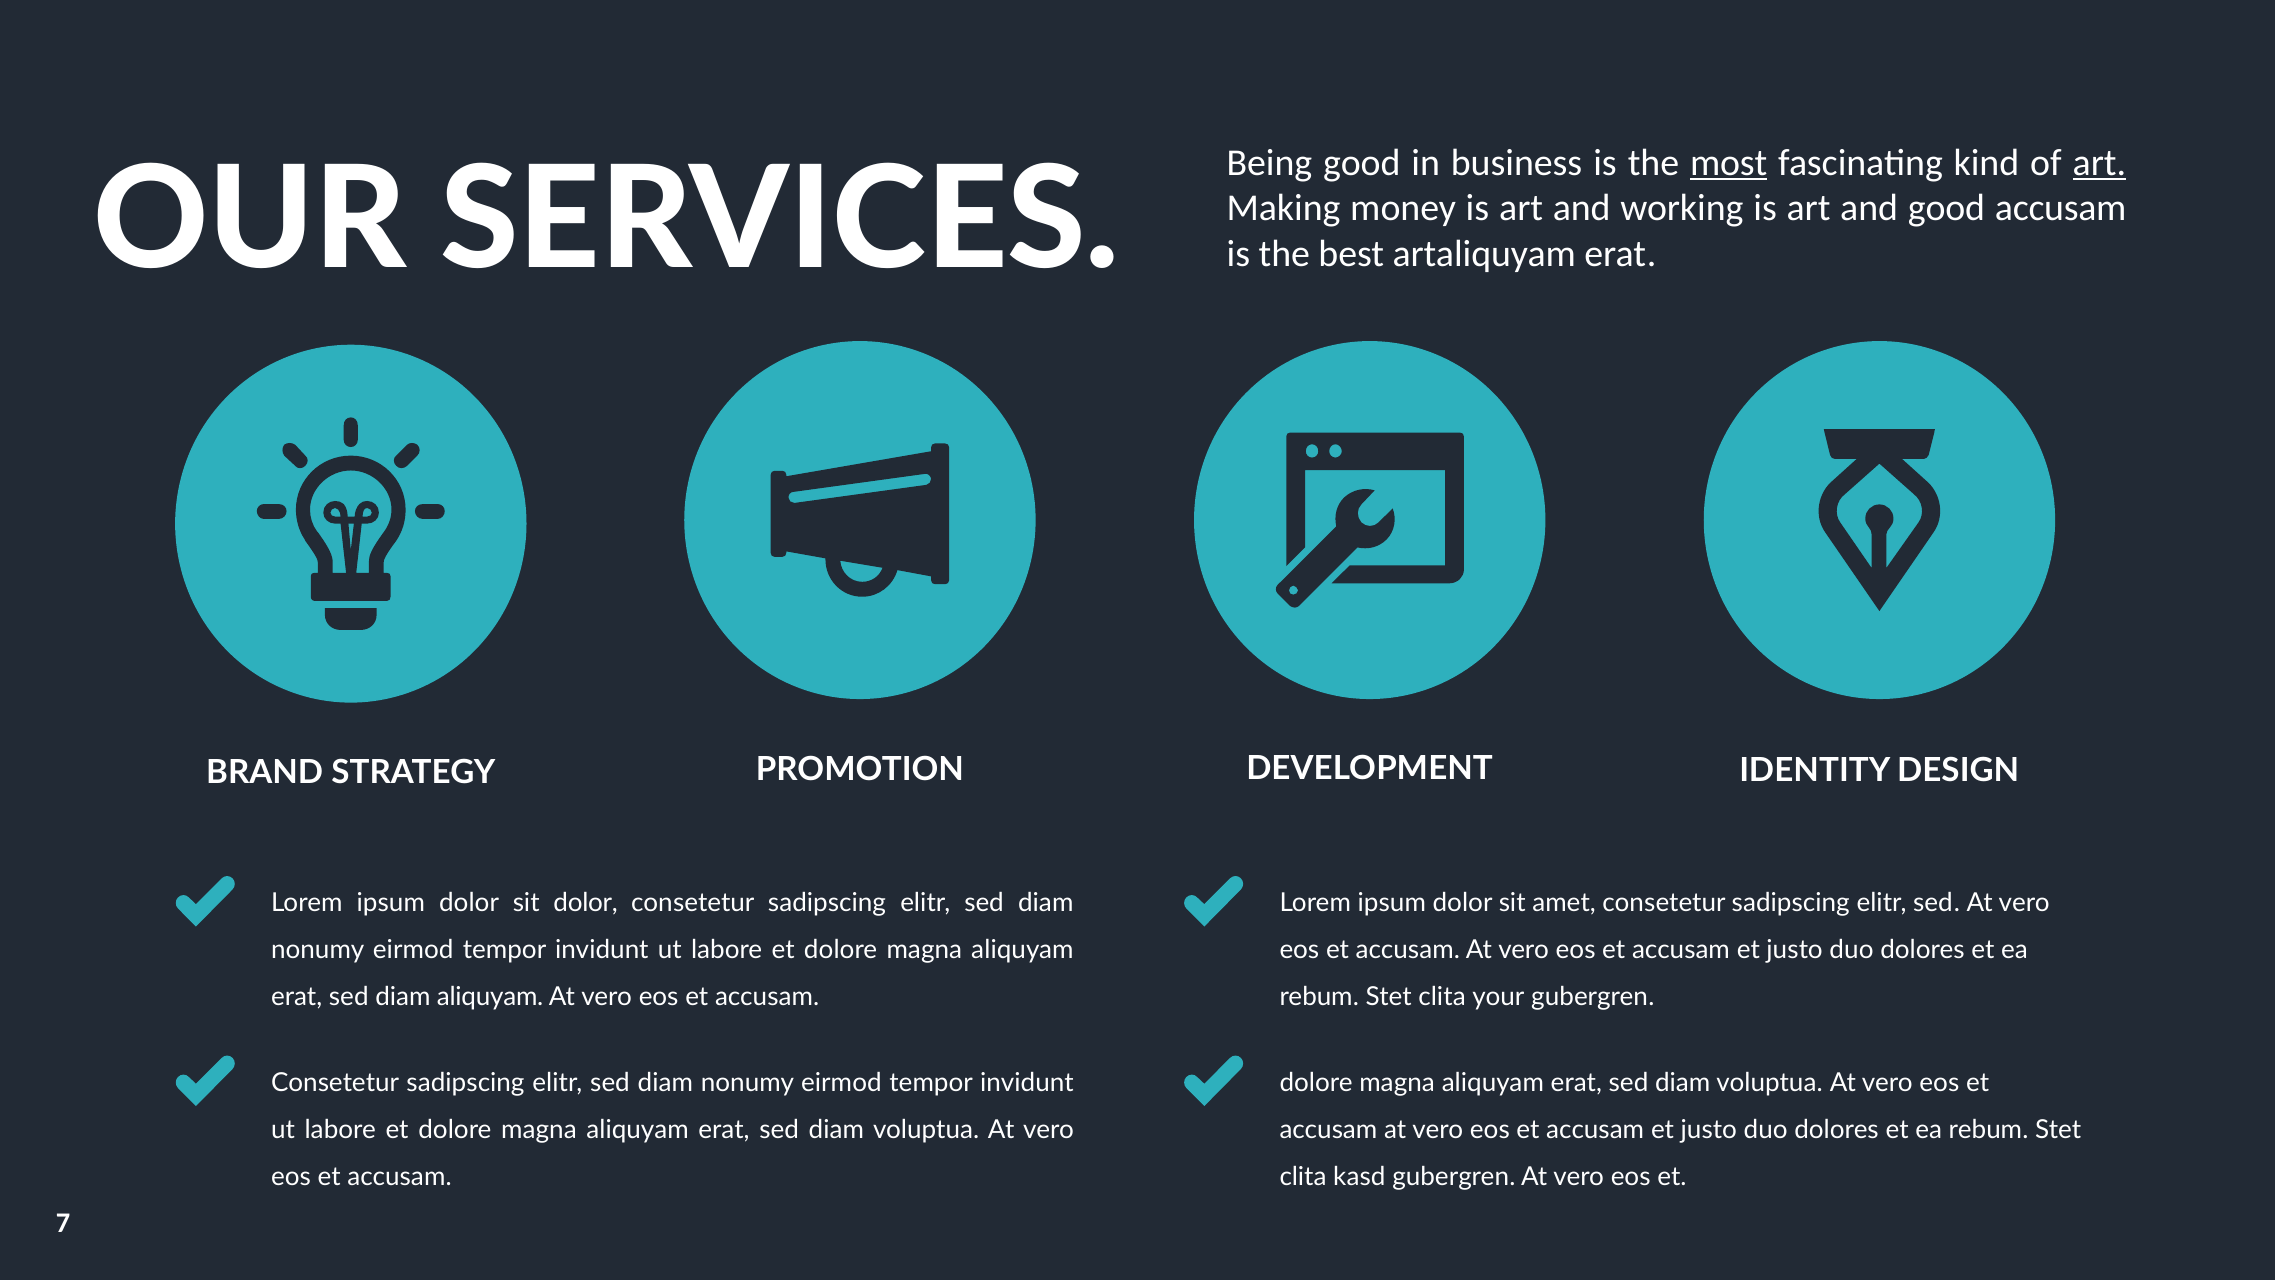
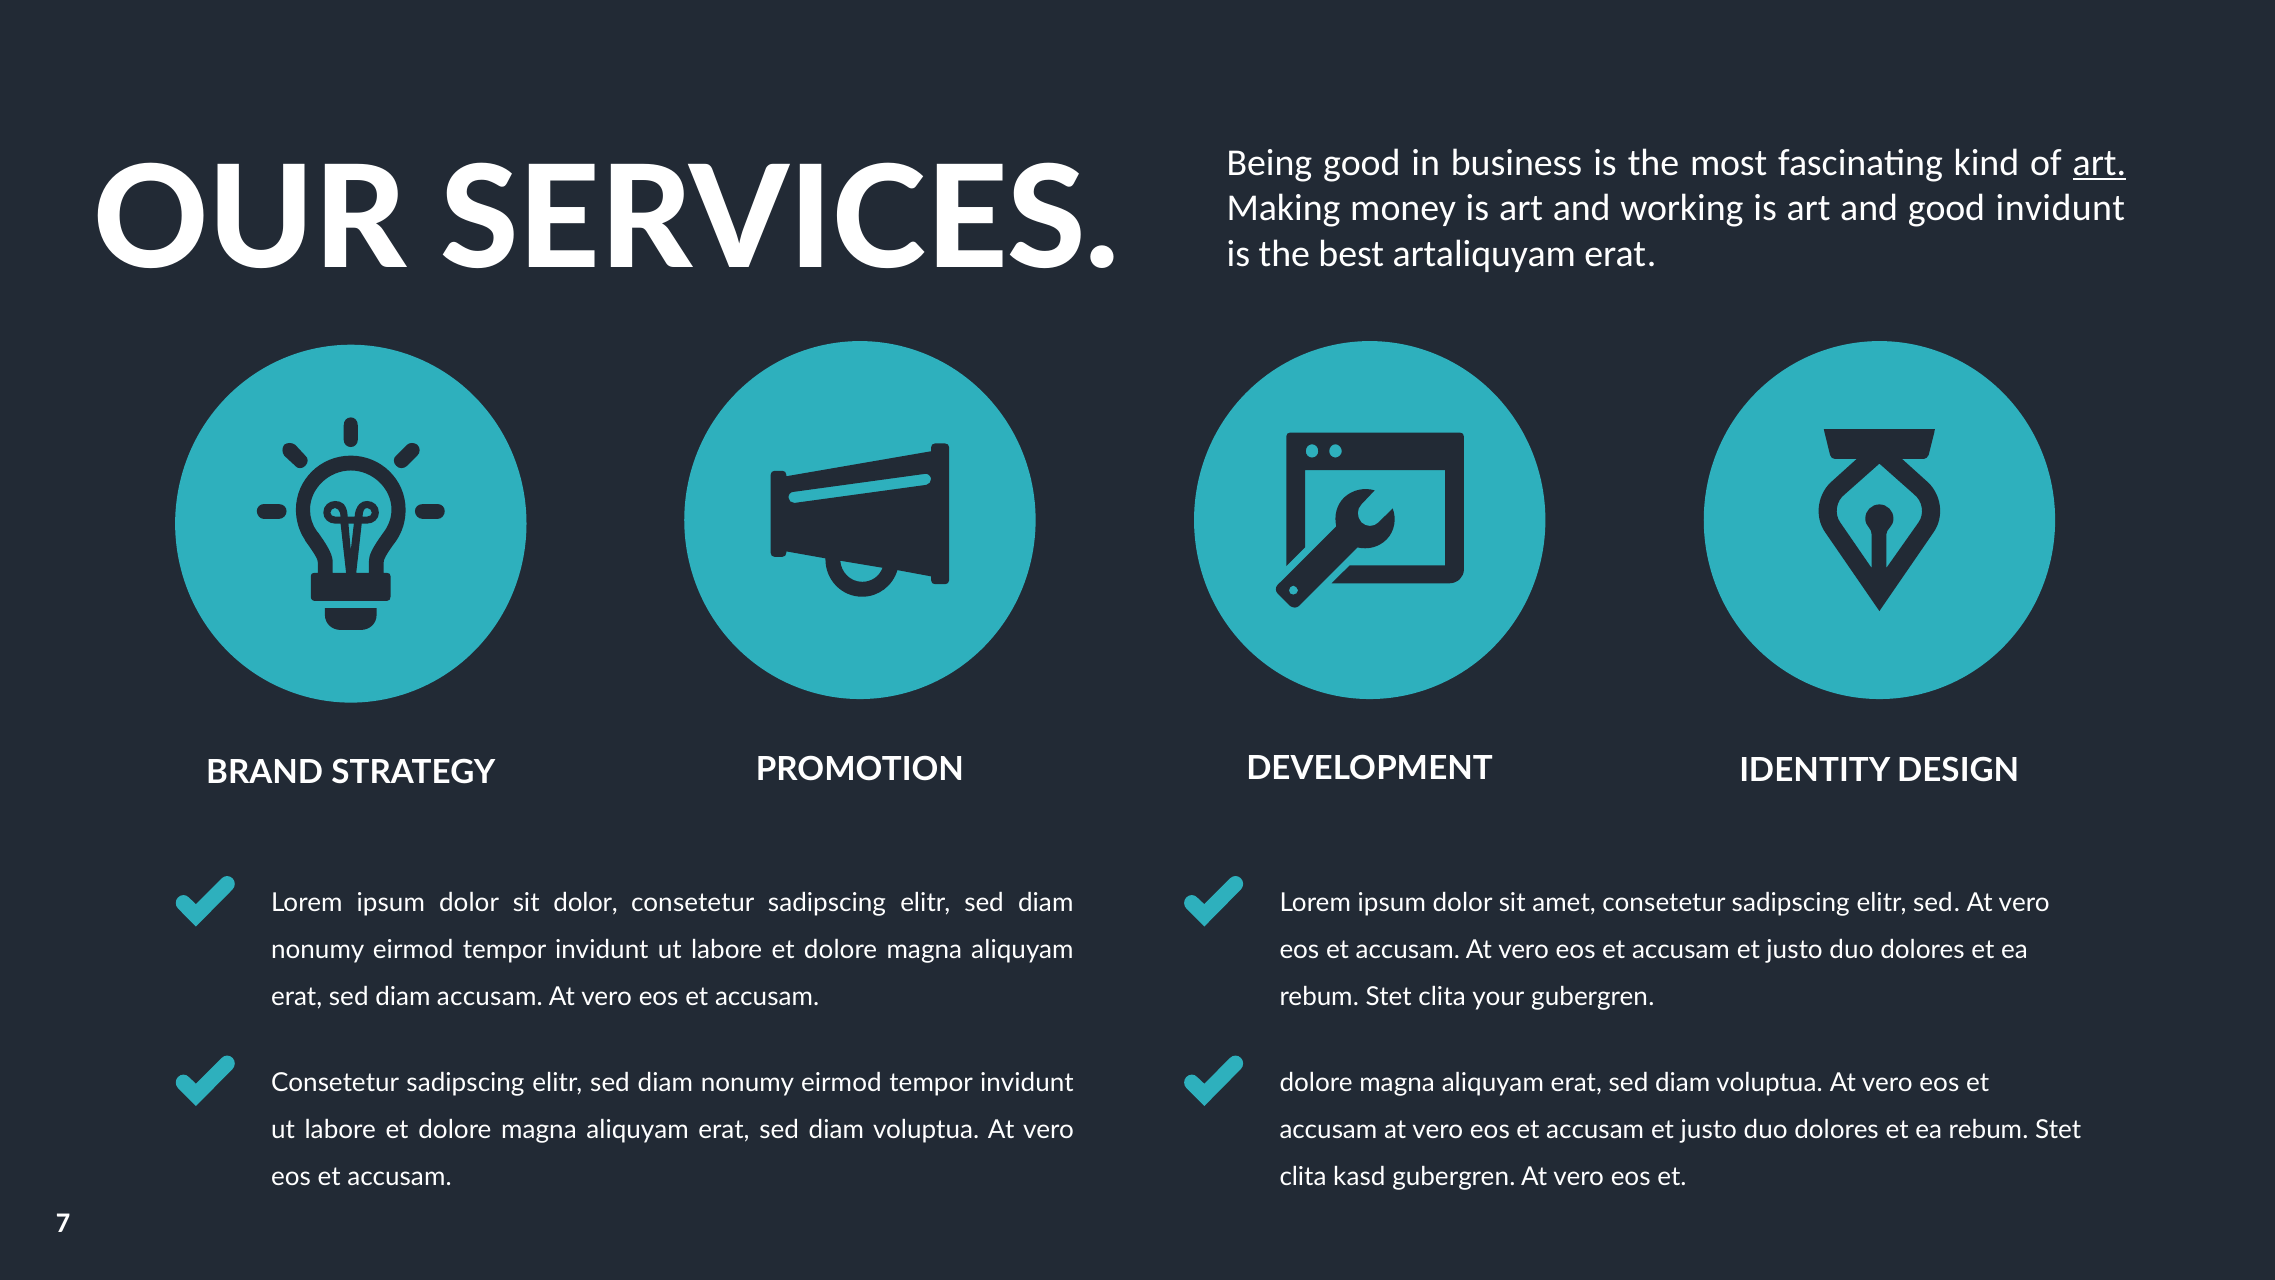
most underline: present -> none (1729, 163)
good accusam: accusam -> invidunt (2060, 208)
diam aliquyam: aliquyam -> accusam (490, 997)
